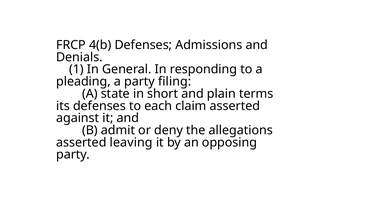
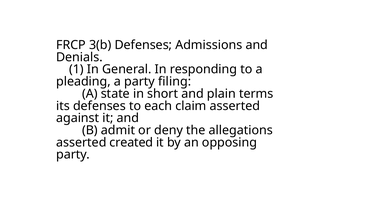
4(b: 4(b -> 3(b (100, 45)
leaving: leaving -> created (131, 142)
